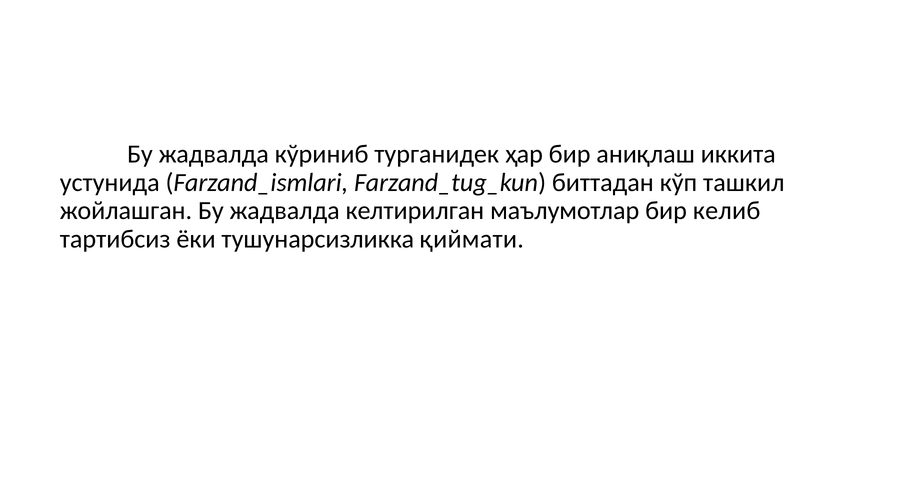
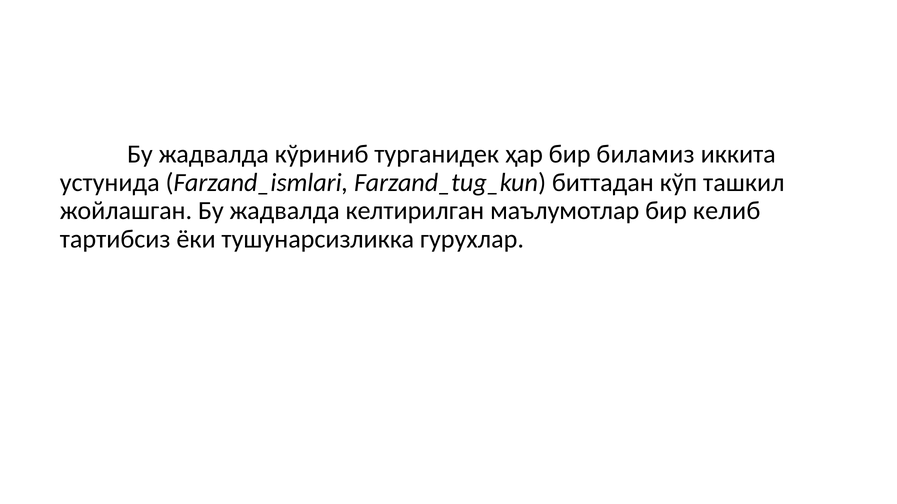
аниқлаш: аниқлаш -> биламиз (645, 155)
қиймати: қиймати -> гурухлар (472, 239)
